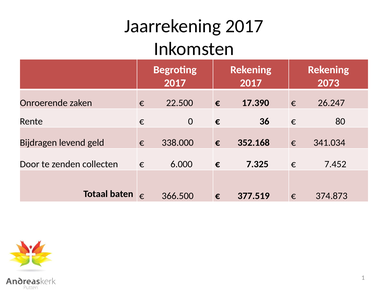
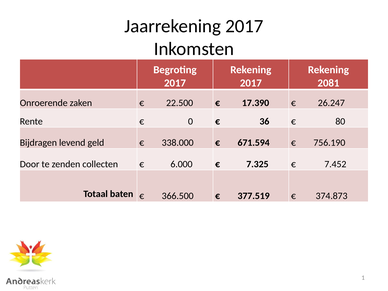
2073: 2073 -> 2081 (328, 83)
352.168: 352.168 -> 671.594 (254, 143)
341.034: 341.034 -> 756.190 (329, 143)
